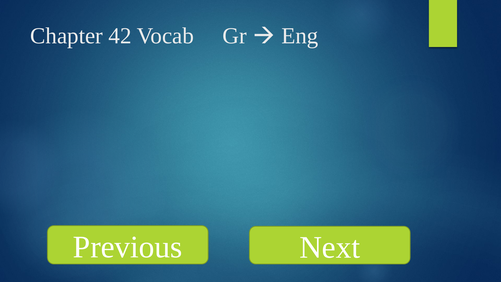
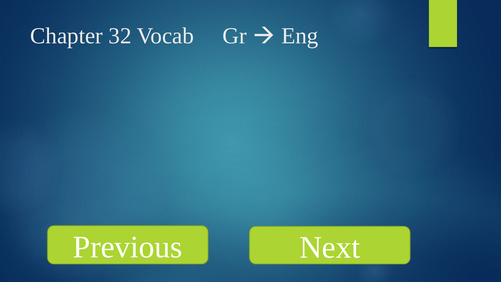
42: 42 -> 32 (120, 36)
